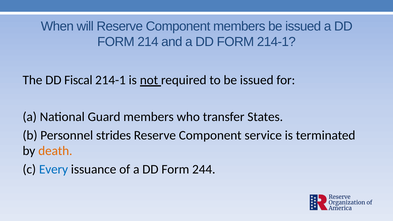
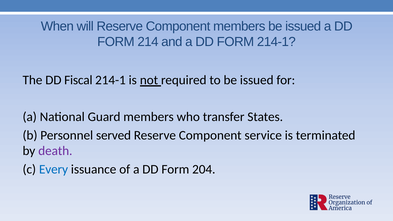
strides: strides -> served (114, 135)
death colour: orange -> purple (55, 151)
244: 244 -> 204 (204, 169)
